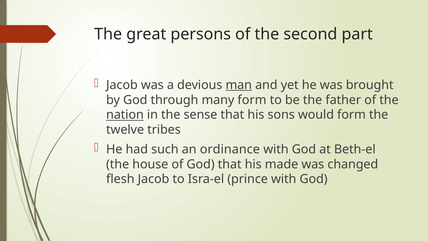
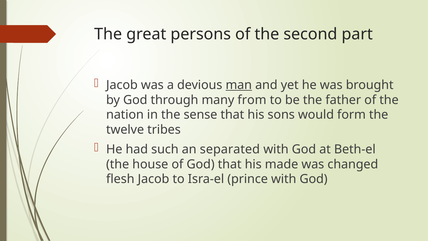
many form: form -> from (252, 100)
nation underline: present -> none (125, 115)
ordinance: ordinance -> separated (230, 149)
